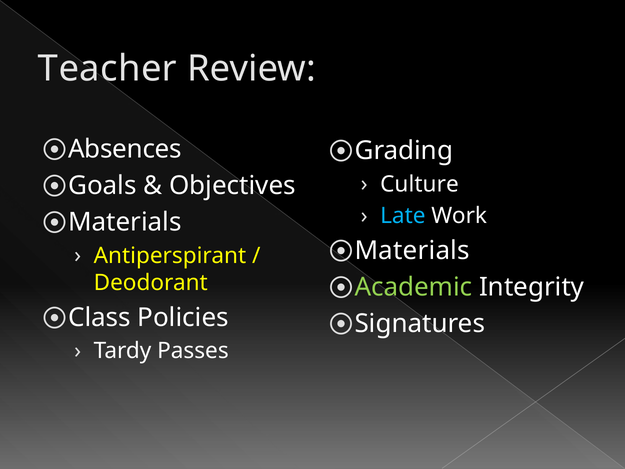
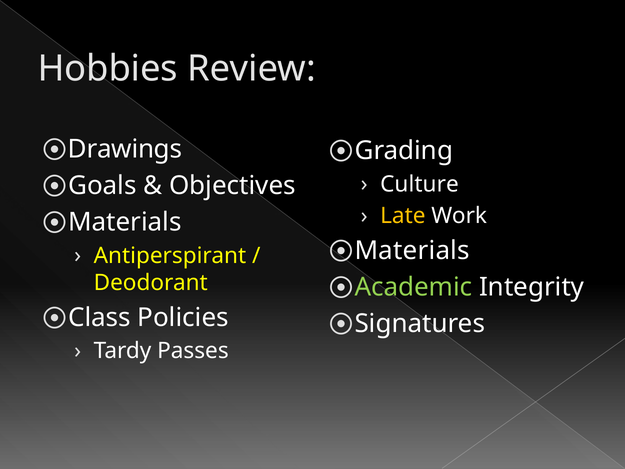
Teacher: Teacher -> Hobbies (108, 69)
Absences: Absences -> Drawings (125, 149)
Late colour: light blue -> yellow (403, 216)
